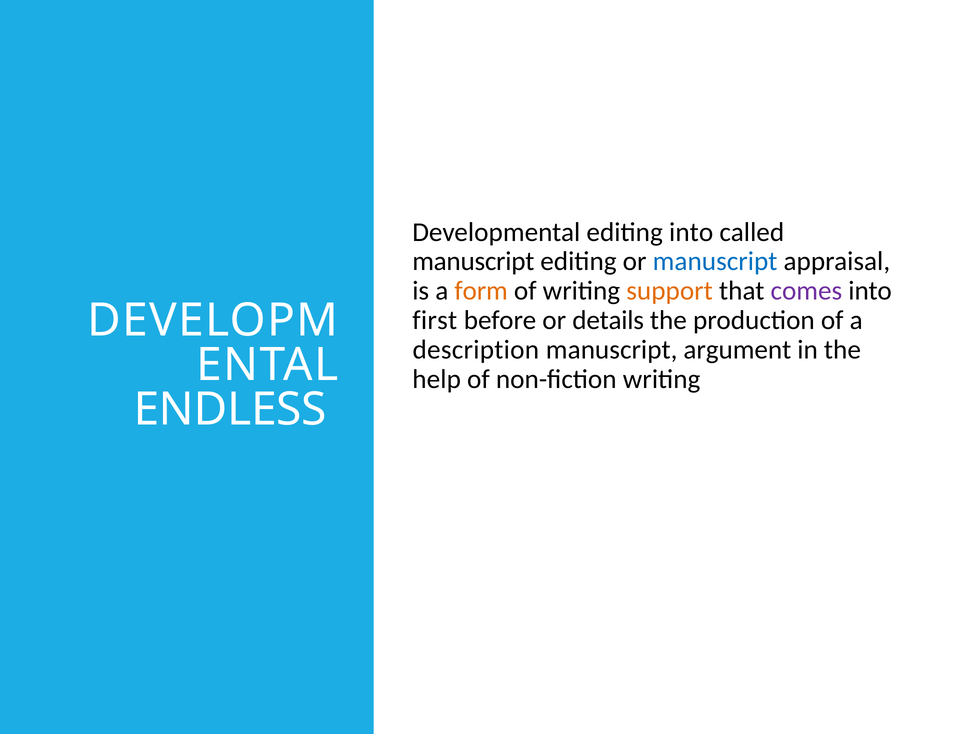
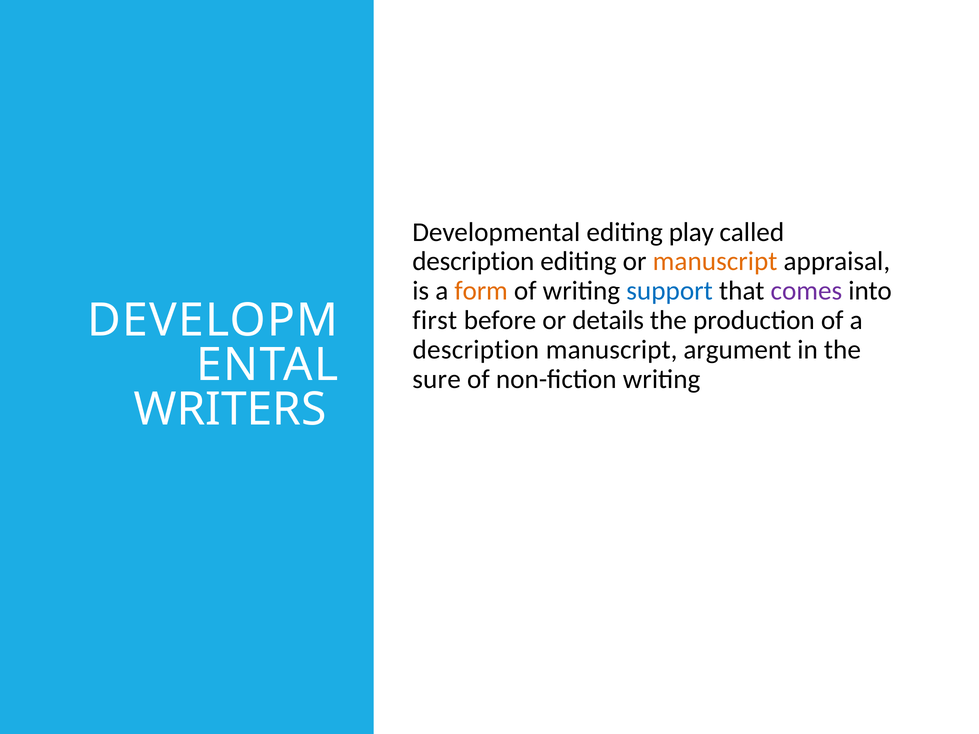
editing into: into -> play (691, 232)
manuscript: manuscript -> description (473, 262)
manuscript colour: blue -> orange (715, 262)
support colour: orange -> blue (670, 291)
help: help -> sure (437, 379)
ENDLESS: ENDLESS -> WRITERS (230, 409)
